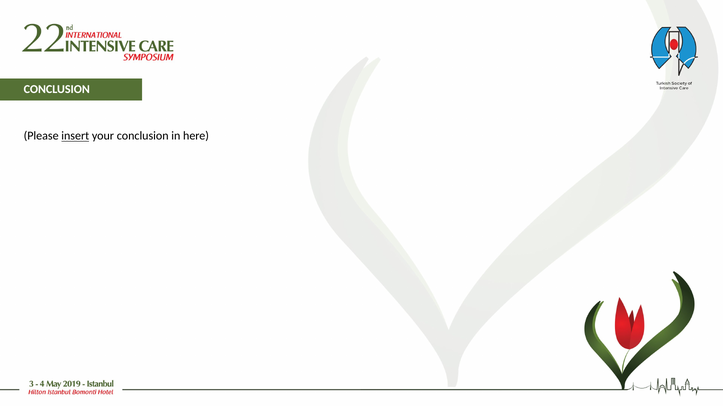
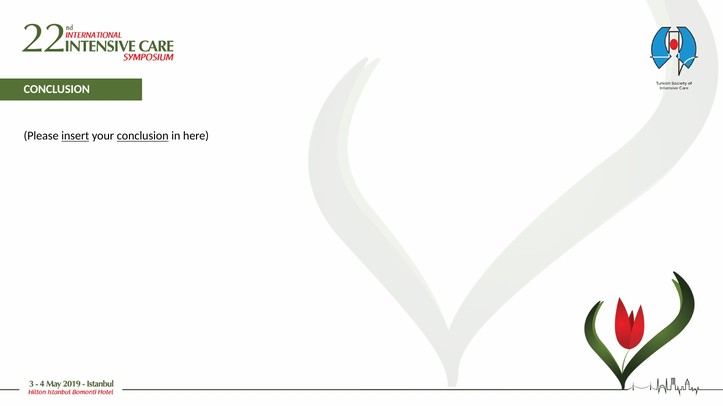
conclusion underline: none -> present (143, 136)
